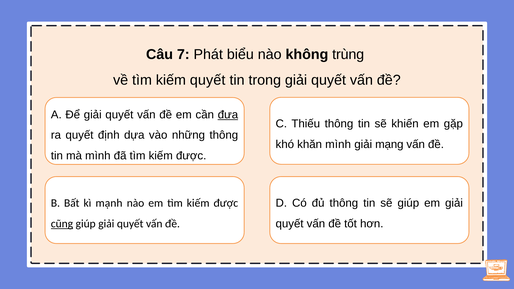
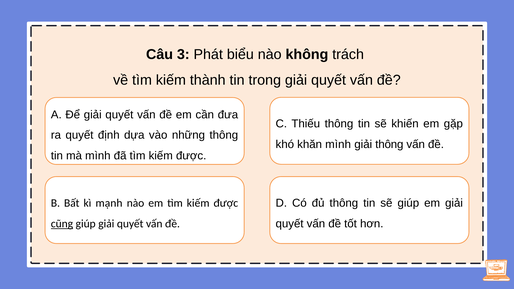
7: 7 -> 3 (183, 54)
trùng: trùng -> trách (348, 54)
kiếm quyết: quyết -> thành (208, 80)
đưa underline: present -> none (228, 115)
giải mạng: mạng -> thông (389, 144)
